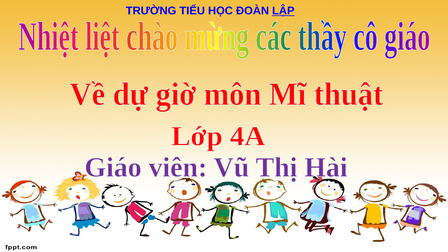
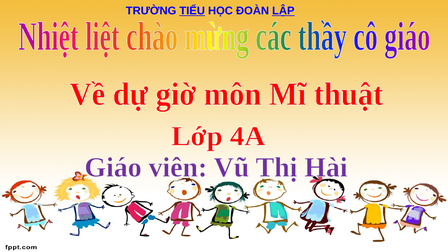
TIỂU underline: none -> present (192, 11)
